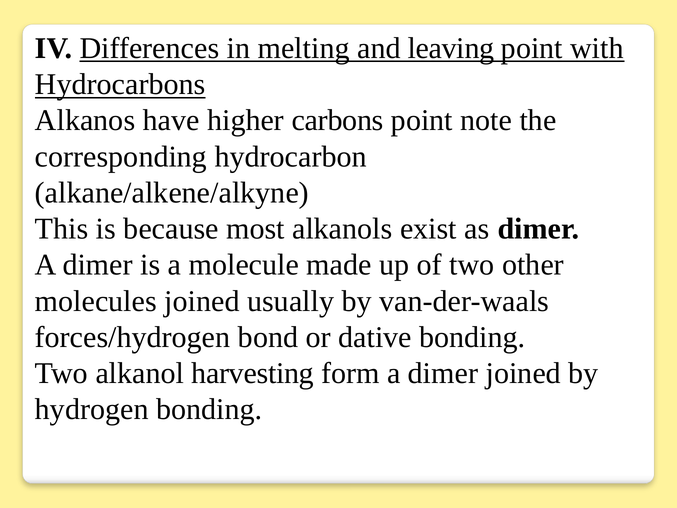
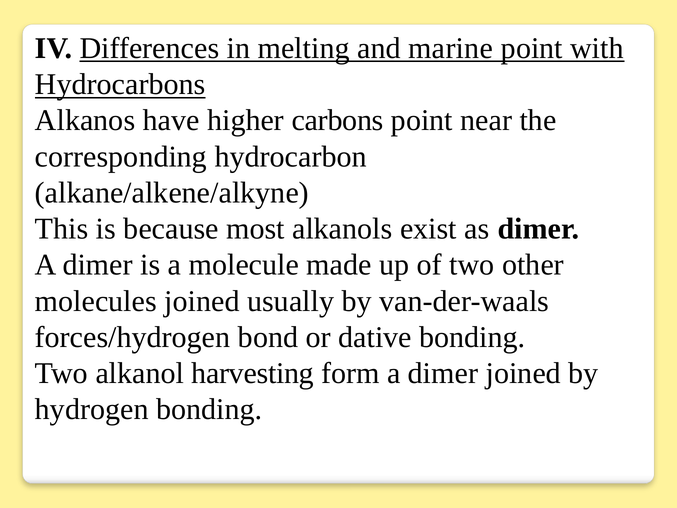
leaving: leaving -> marine (451, 48)
note: note -> near (486, 120)
